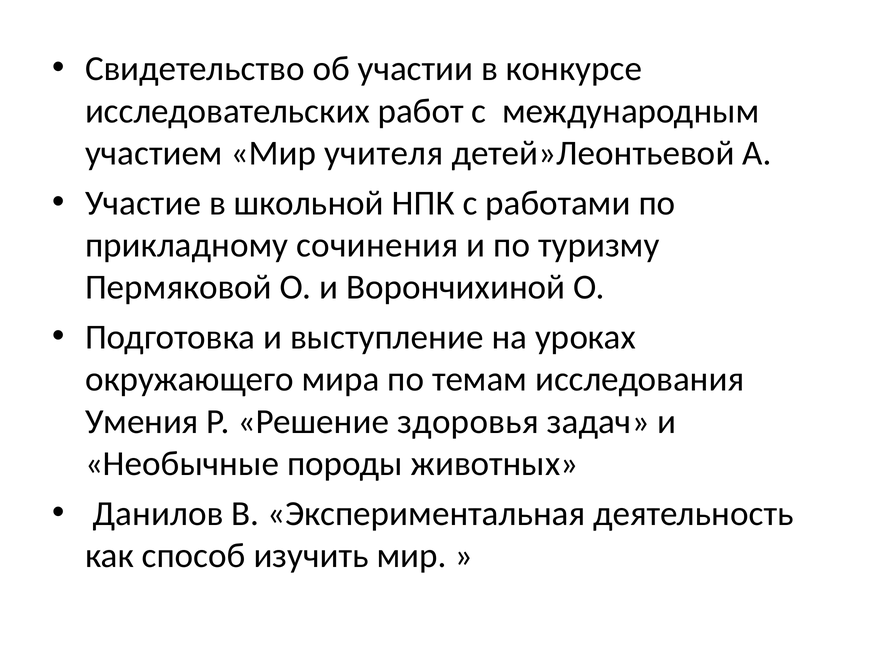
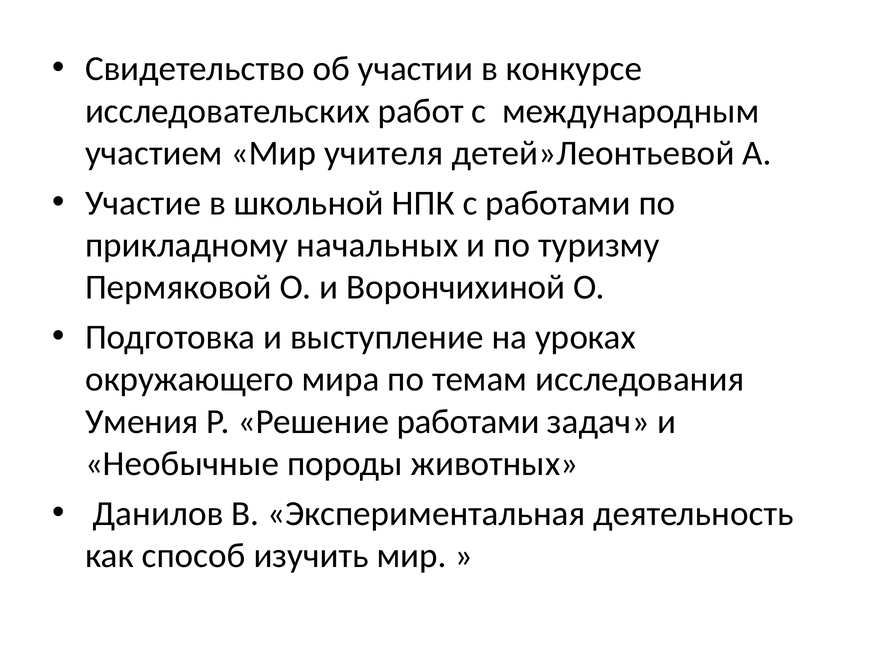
сочинения: сочинения -> начальных (377, 245)
Решение здоровья: здоровья -> работами (468, 422)
